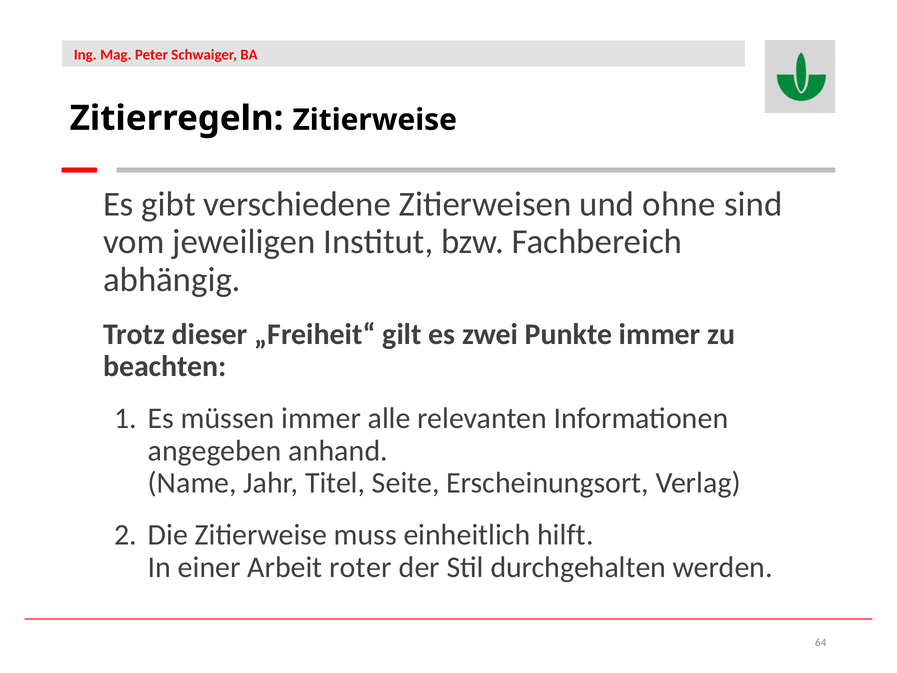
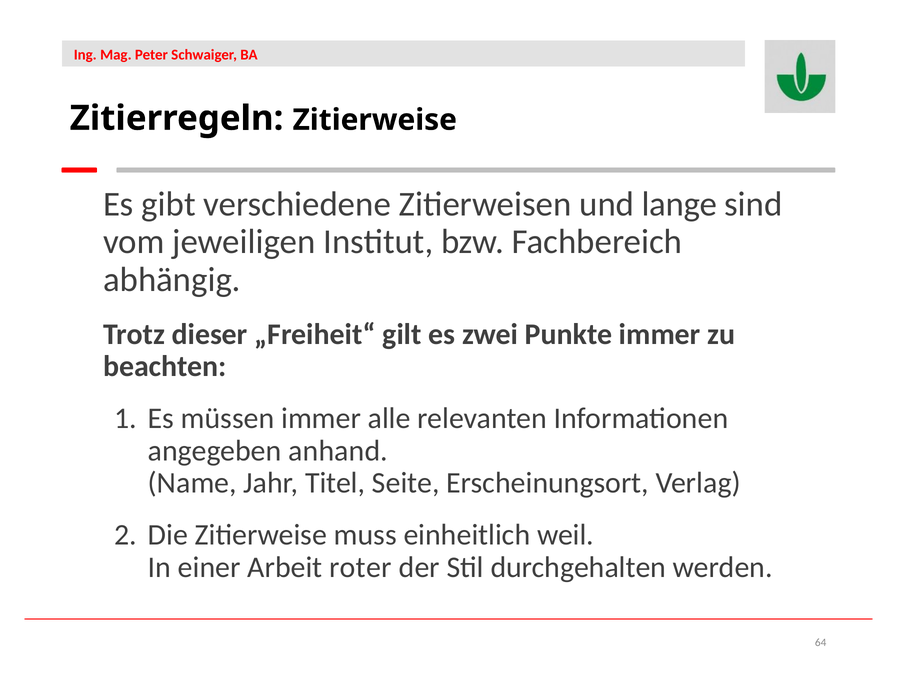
ohne: ohne -> lange (679, 204)
hilft: hilft -> weil (565, 535)
